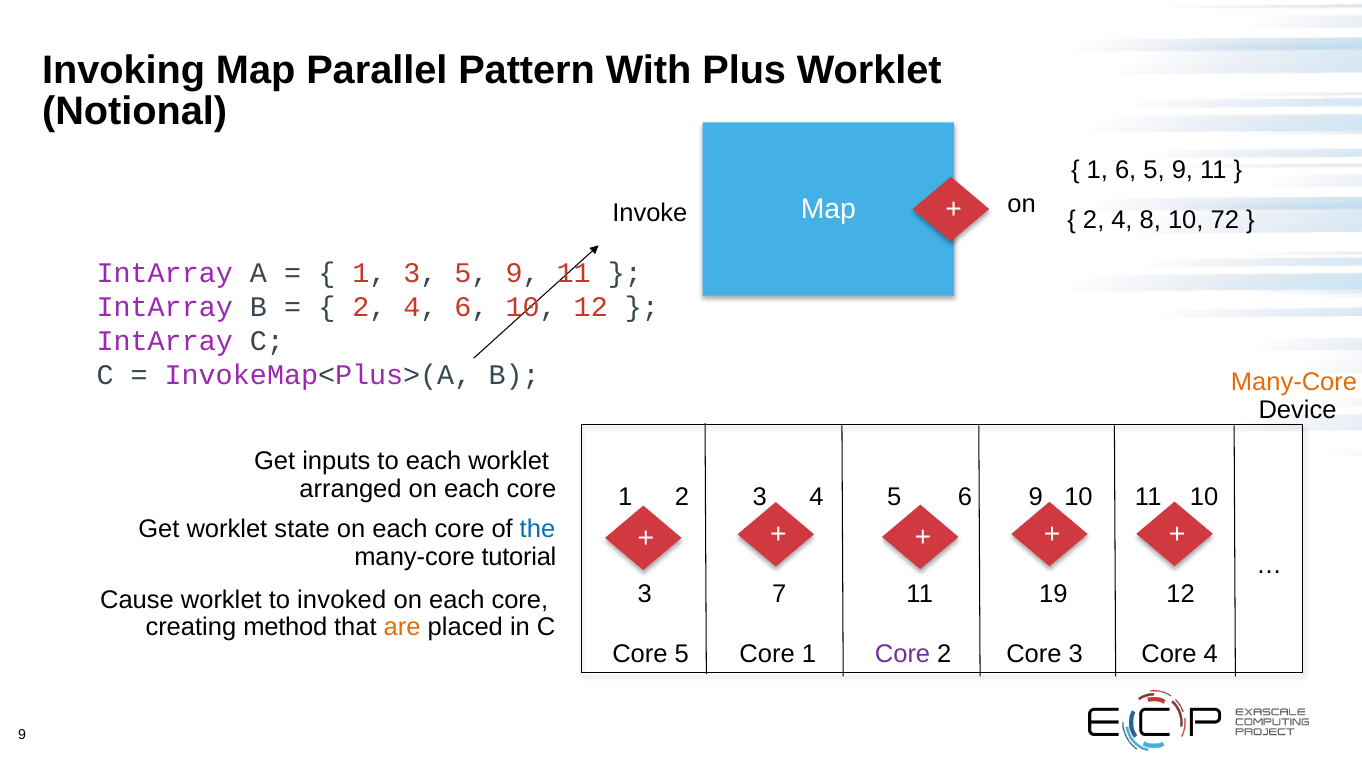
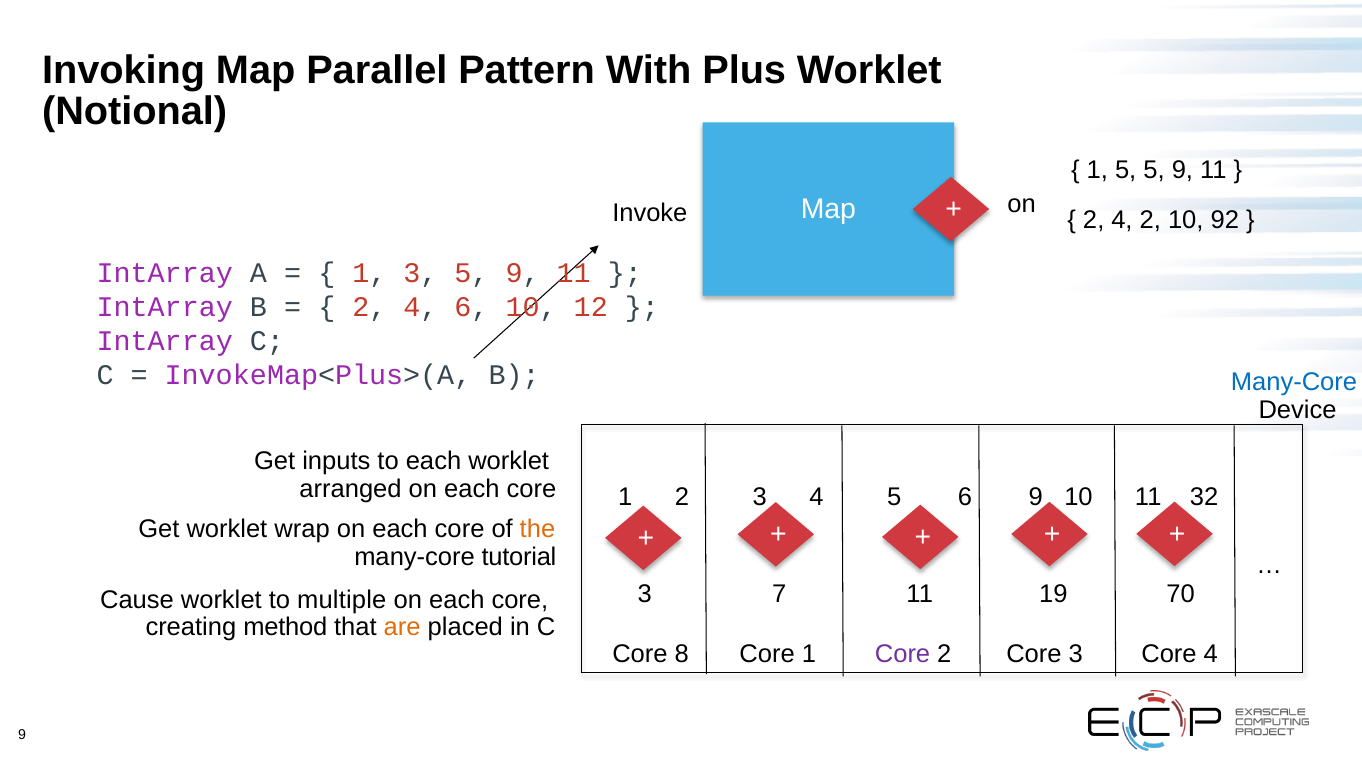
1 6: 6 -> 5 (1126, 171)
4 8: 8 -> 2 (1150, 221)
72: 72 -> 92 (1225, 221)
Many-Core colour: orange -> blue (1294, 382)
11 10: 10 -> 32 (1204, 497)
state: state -> wrap (302, 530)
the colour: blue -> orange (537, 530)
19 12: 12 -> 70 (1181, 594)
invoked: invoked -> multiple (342, 600)
Core 5: 5 -> 8 (682, 655)
